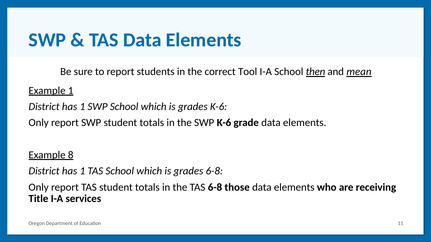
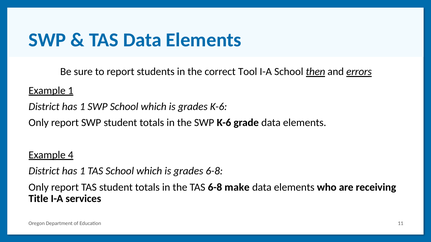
mean: mean -> errors (359, 72)
8: 8 -> 4 (71, 155)
those: those -> make (237, 187)
